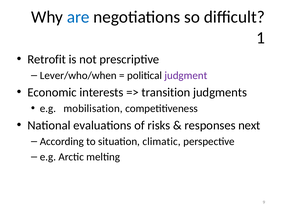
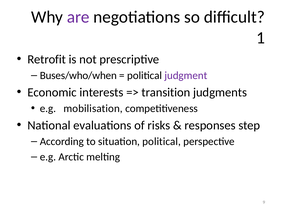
are colour: blue -> purple (78, 17)
Lever/who/when: Lever/who/when -> Buses/who/when (78, 75)
next: next -> step (249, 125)
situation climatic: climatic -> political (162, 141)
